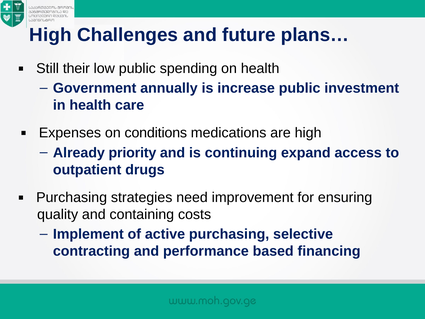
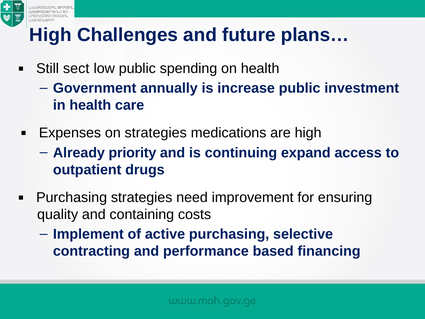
their: their -> sect (76, 68)
on conditions: conditions -> strategies (156, 133)
